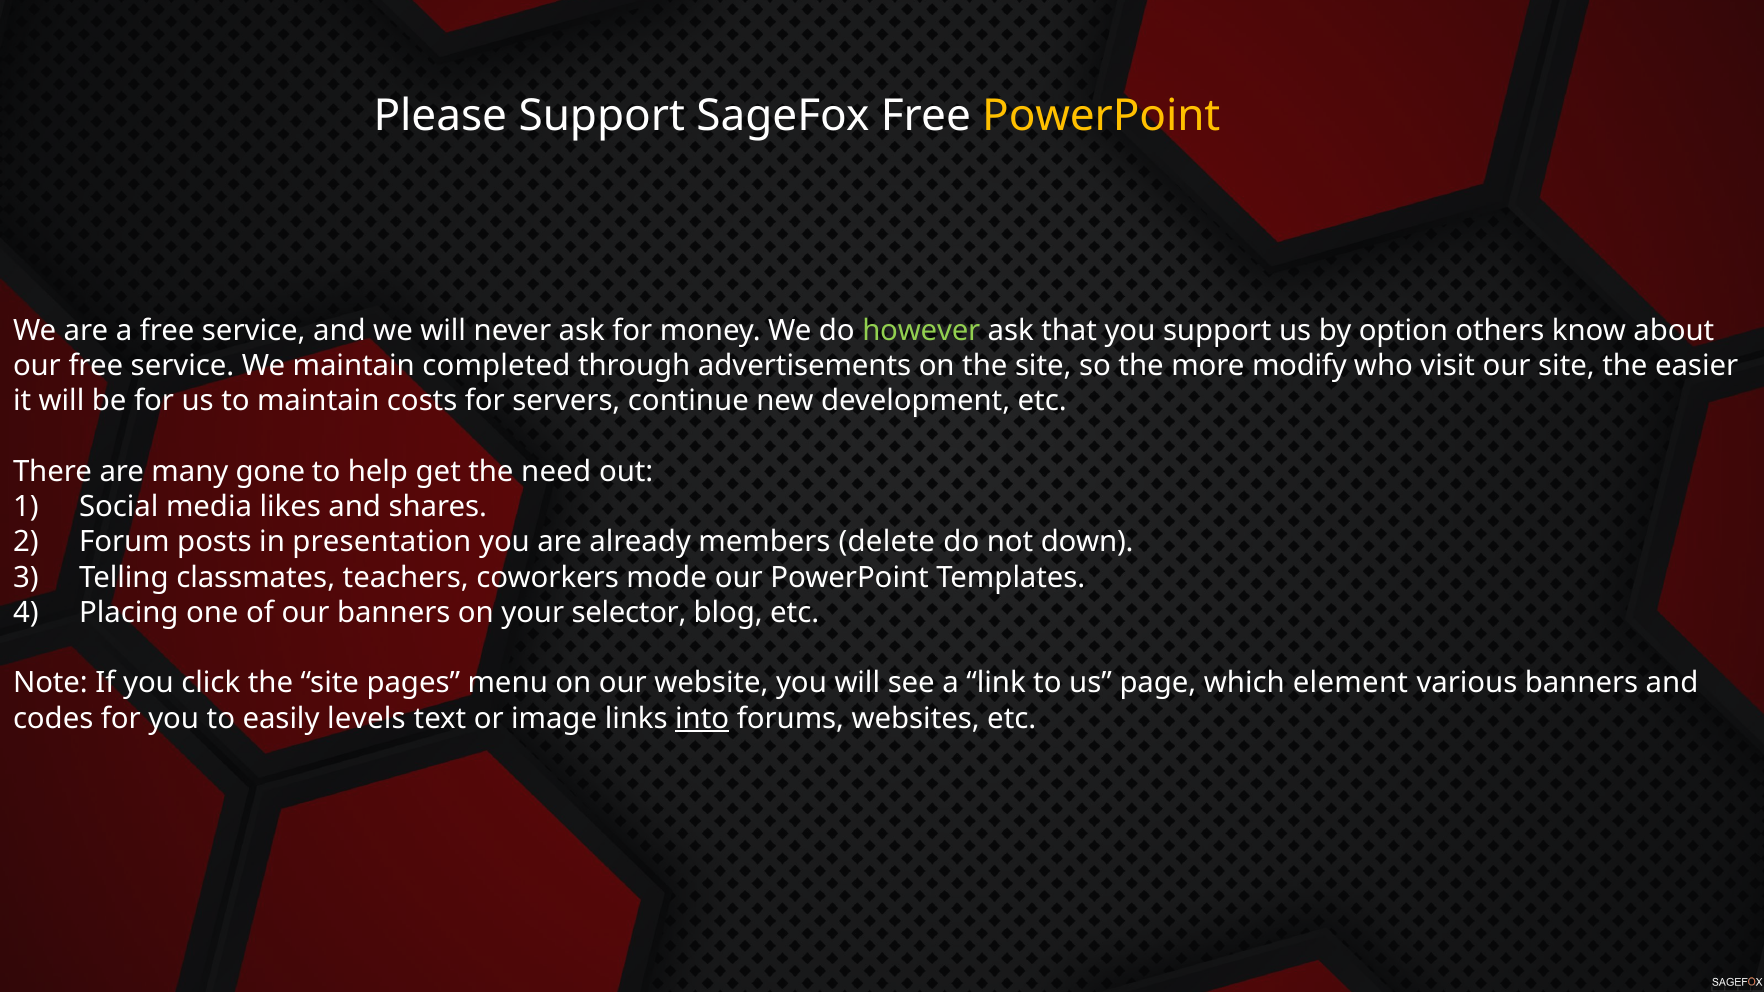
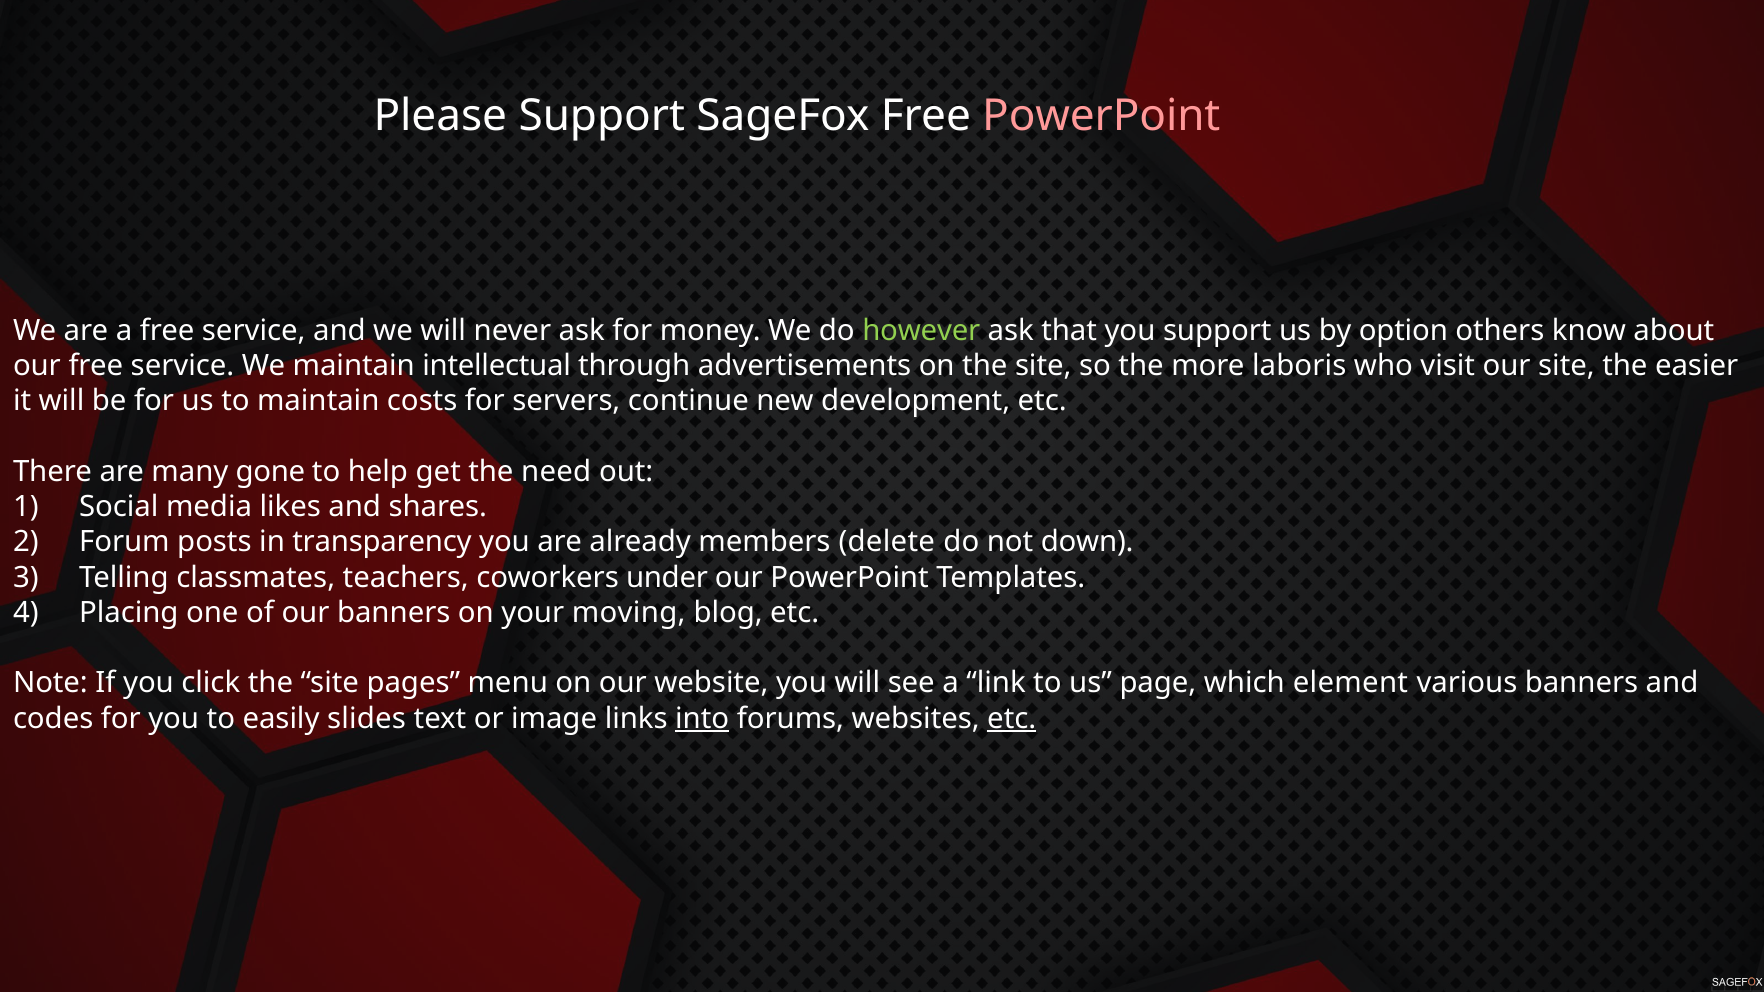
PowerPoint colour: yellow -> pink (1101, 116)
completed: completed -> intellectual (497, 366)
modify: modify -> laboris (1299, 366)
presentation: presentation -> transparency (382, 542)
mode: mode -> under (667, 577)
selector: selector -> moving (629, 613)
levels: levels -> slides (366, 719)
etc underline: none -> present (1012, 719)
